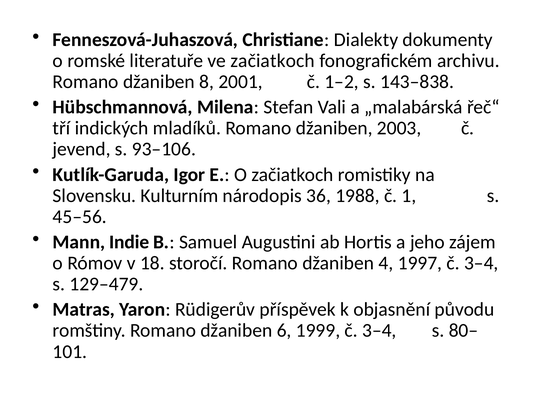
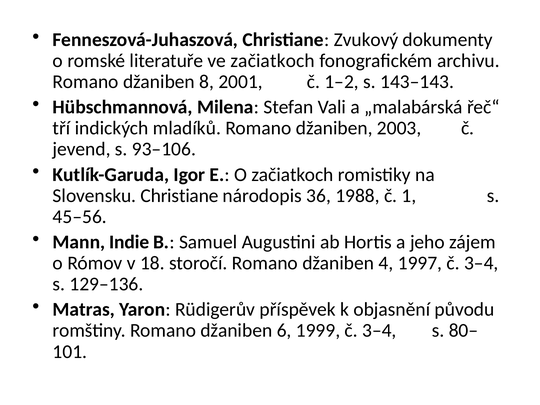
Dialekty: Dialekty -> Zvukový (366, 40)
143–838: 143–838 -> 143–143 (417, 82)
Slovensku Kulturním: Kulturním -> Christiane (179, 196)
129–479: 129–479 -> 129–136 (106, 284)
